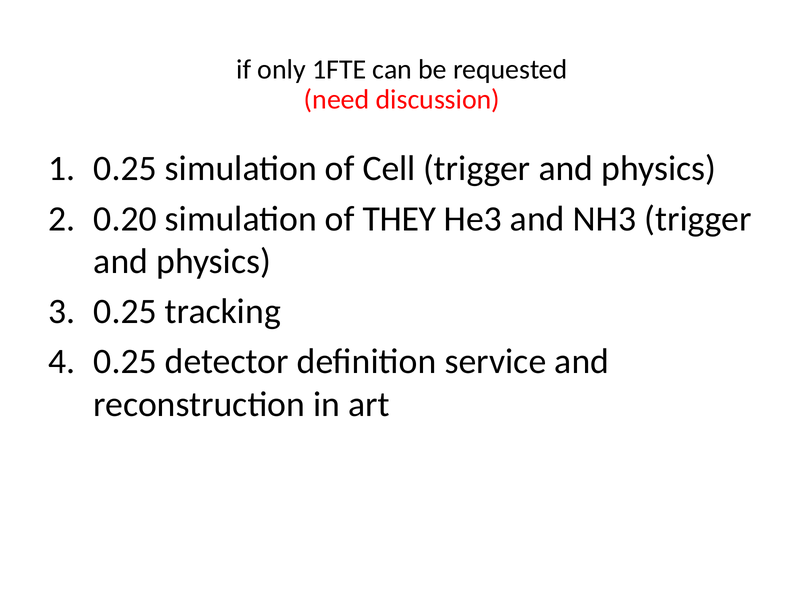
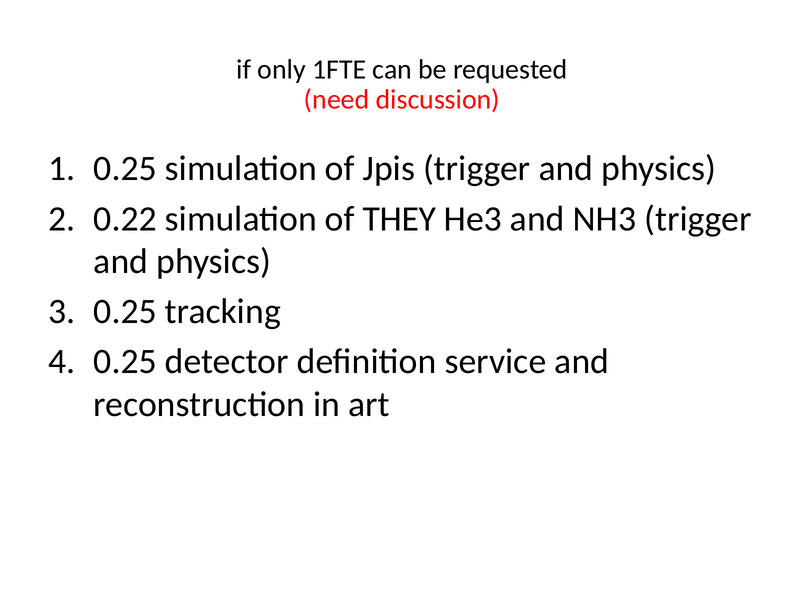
Cell: Cell -> Jpis (389, 169)
0.20: 0.20 -> 0.22 (125, 219)
